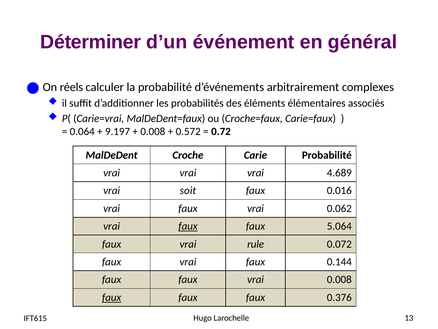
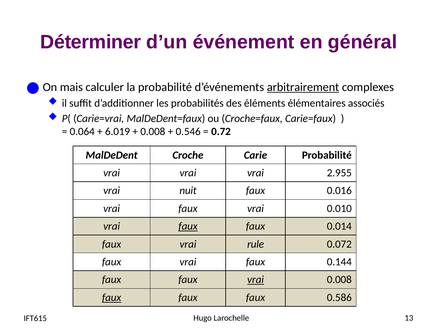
réels: réels -> mais (71, 87)
arbitrairement underline: none -> present (303, 87)
9.197: 9.197 -> 6.019 (118, 131)
0.572: 0.572 -> 0.546 (188, 131)
4.689: 4.689 -> 2.955 (339, 173)
soit: soit -> nuit (188, 190)
0.062: 0.062 -> 0.010 (339, 208)
5.064: 5.064 -> 0.014 (339, 226)
vrai underline: none -> present (256, 279)
0.376: 0.376 -> 0.586 (339, 297)
